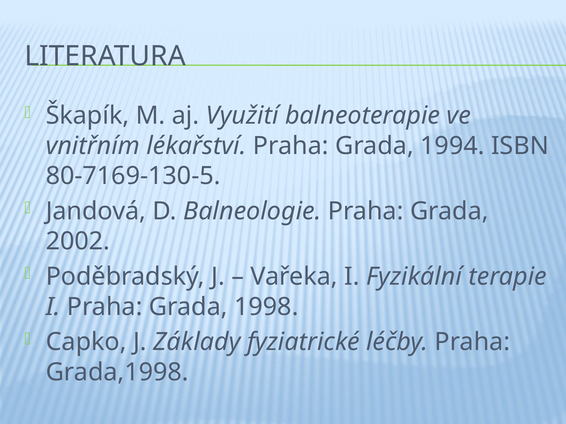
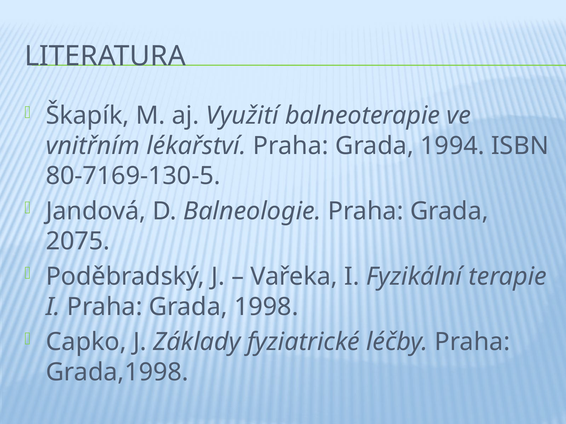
2002: 2002 -> 2075 (78, 242)
